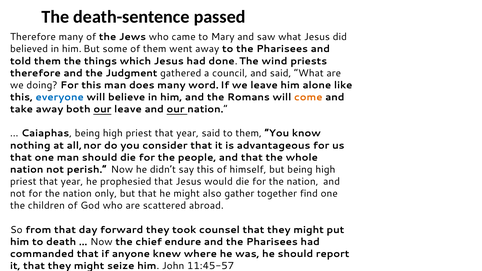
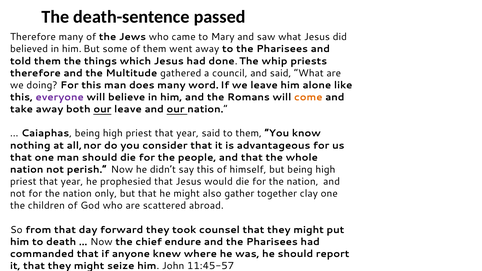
wind: wind -> whip (274, 61)
Judgment: Judgment -> Multitude (131, 73)
everyone colour: blue -> purple (60, 97)
find: find -> clay (309, 194)
